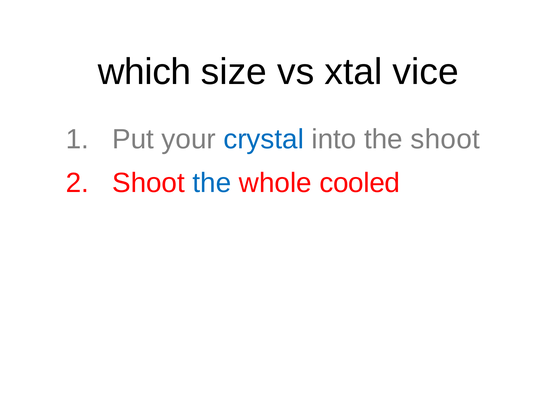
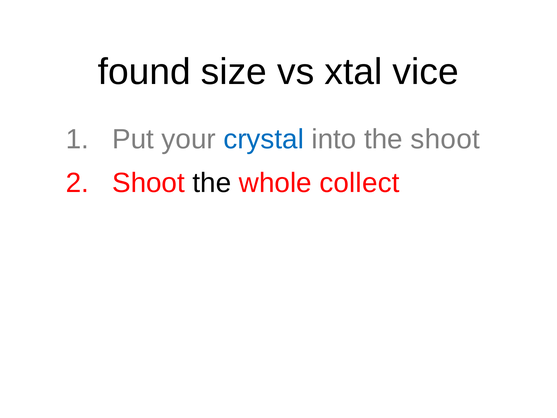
which: which -> found (144, 72)
the colour: blue -> black (212, 183)
cooled: cooled -> collect (359, 183)
